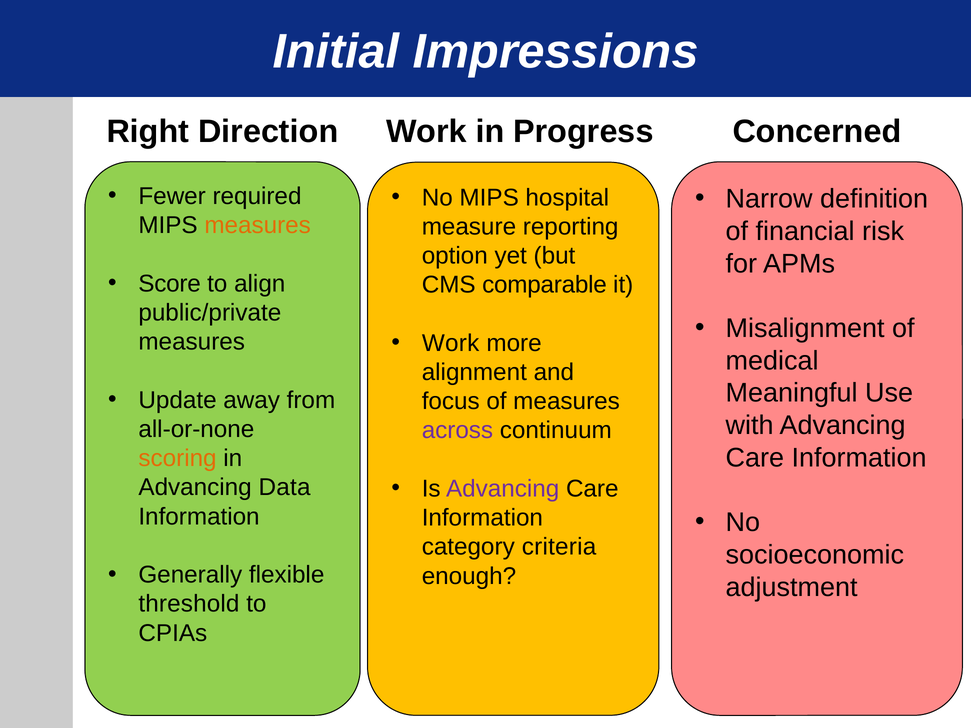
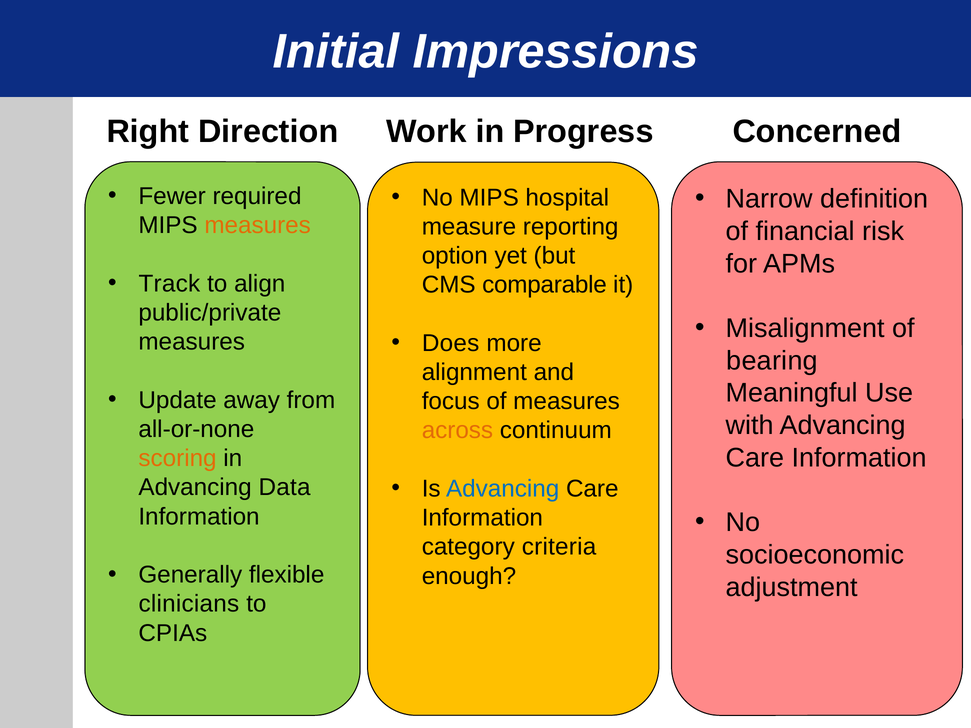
Score: Score -> Track (169, 284)
Work: Work -> Does (451, 343)
medical: medical -> bearing (772, 361)
across colour: purple -> orange (457, 431)
Advancing colour: purple -> blue (503, 489)
threshold: threshold -> clinicians (189, 604)
